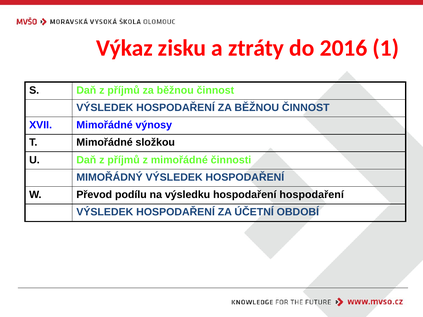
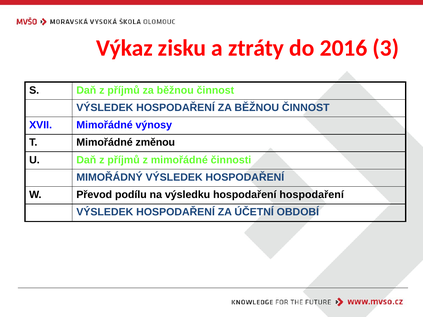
1: 1 -> 3 (386, 48)
složkou: složkou -> změnou (155, 143)
